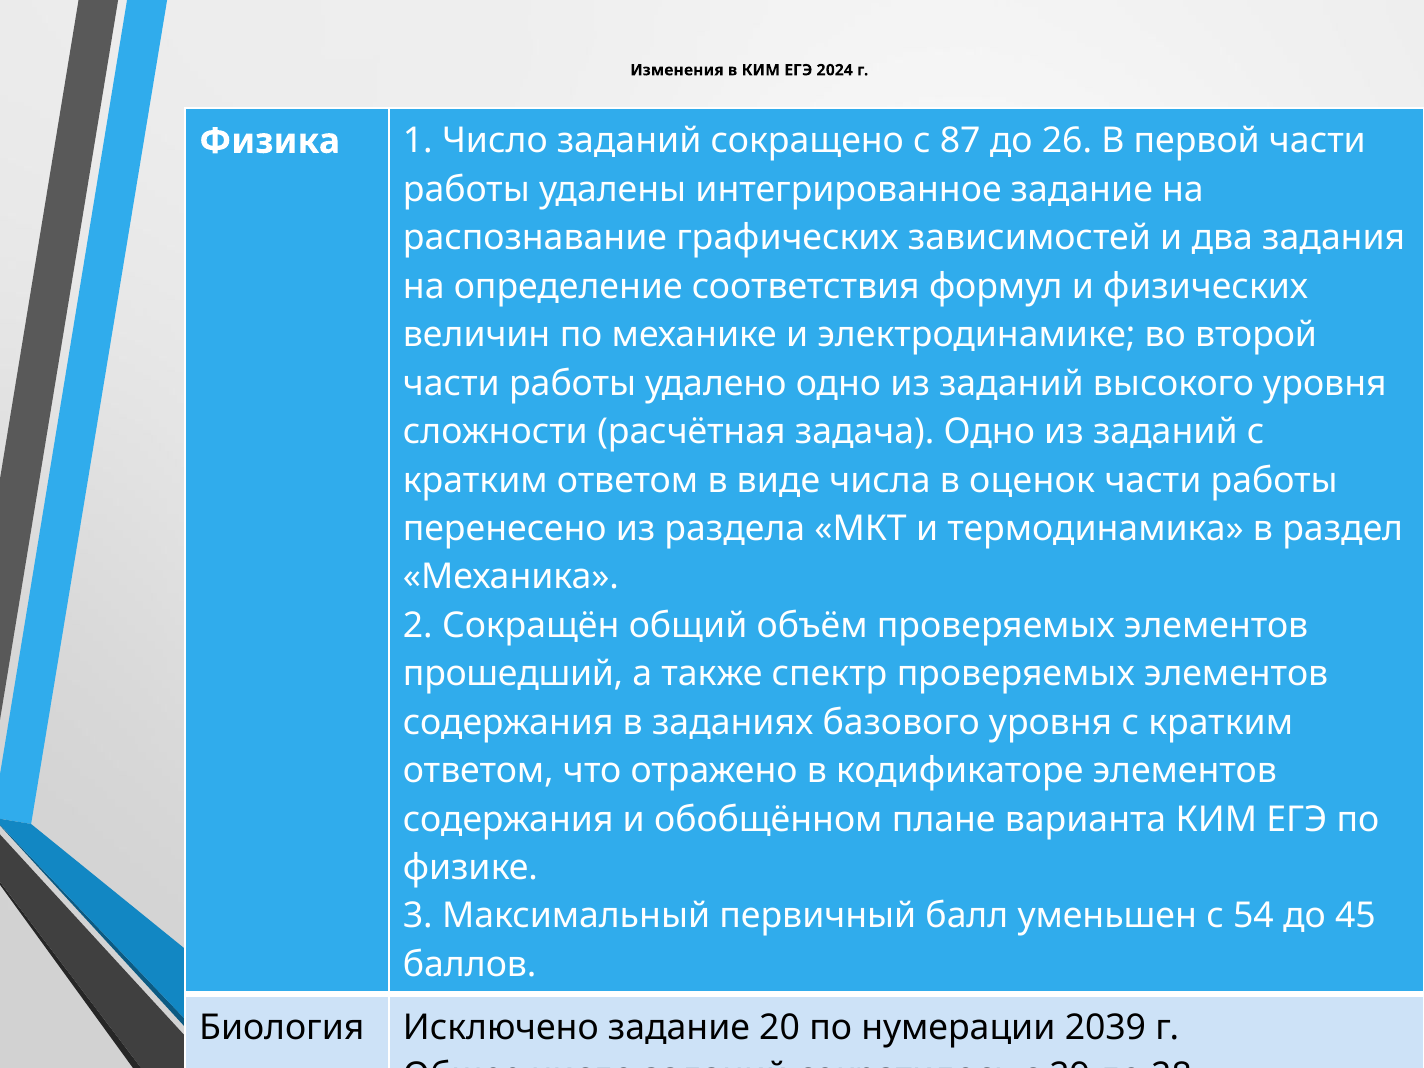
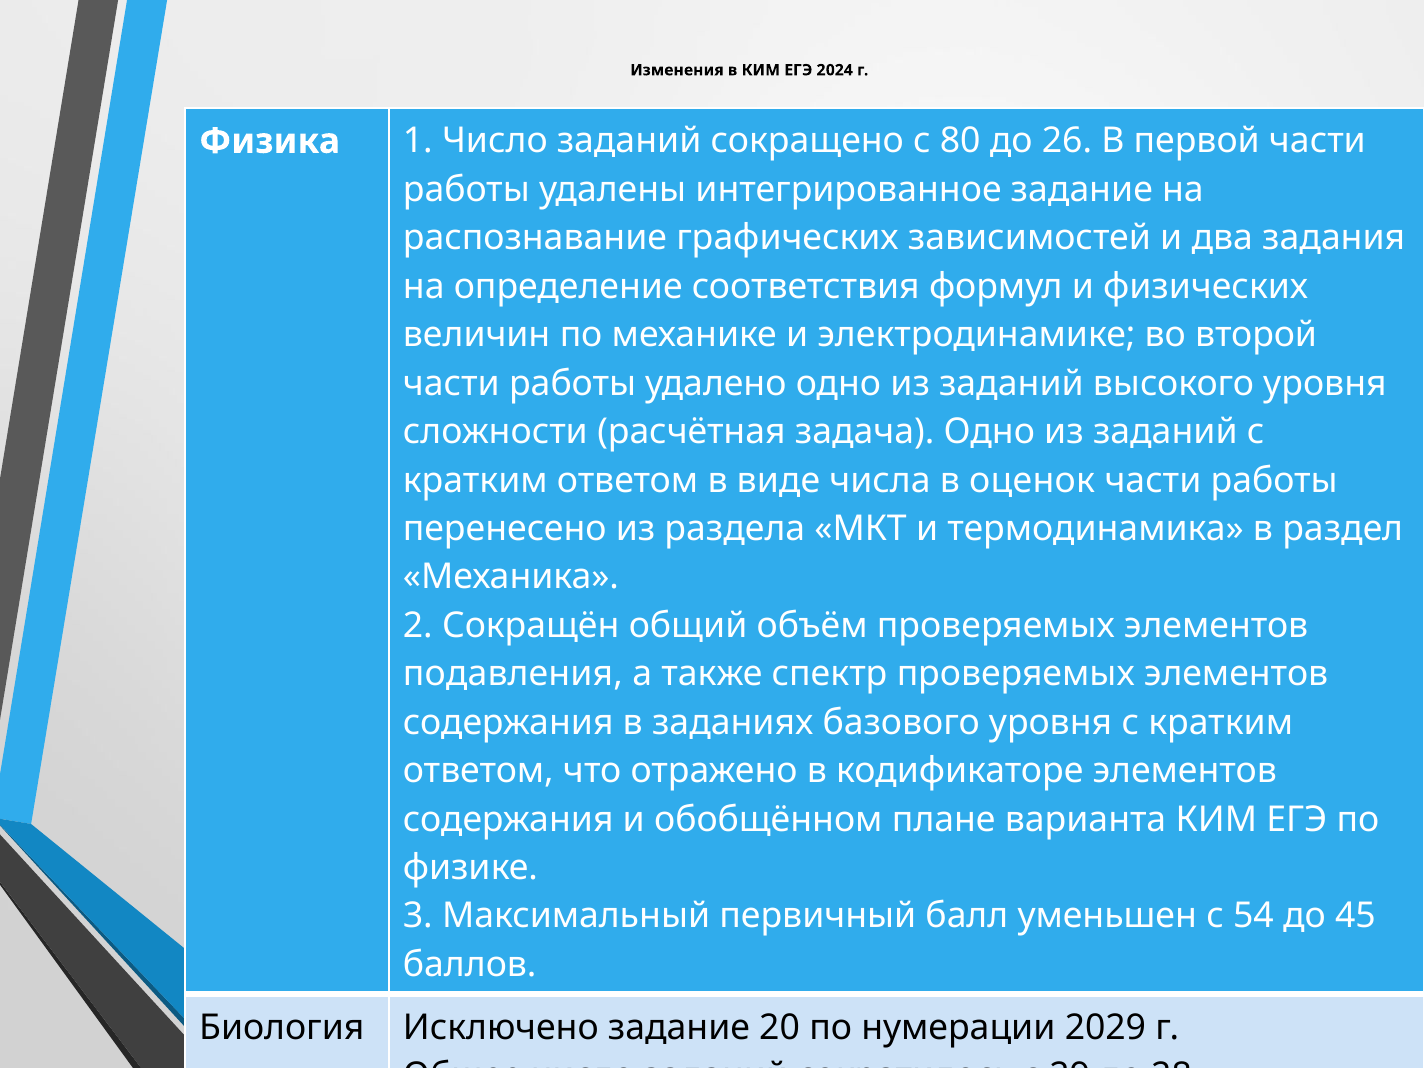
87: 87 -> 80 (960, 141)
прошедший: прошедший -> подавления (513, 674)
2039: 2039 -> 2029 (1105, 1027)
